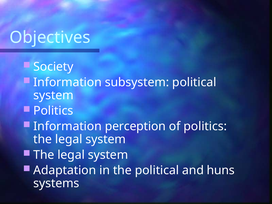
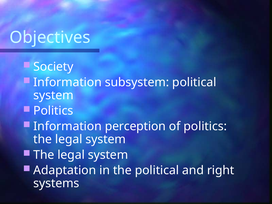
huns: huns -> right (221, 170)
